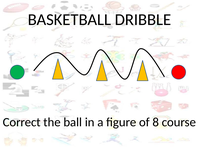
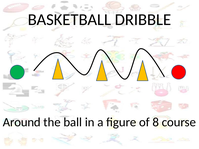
Correct: Correct -> Around (22, 122)
